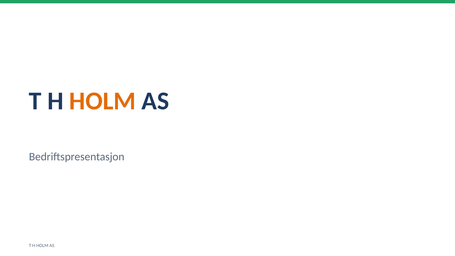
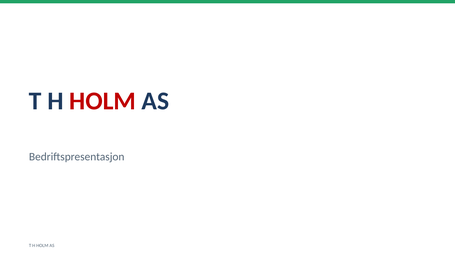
HOLM colour: orange -> red (103, 101)
